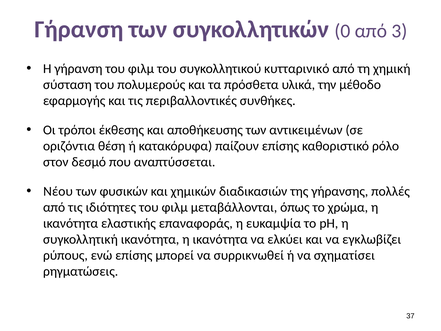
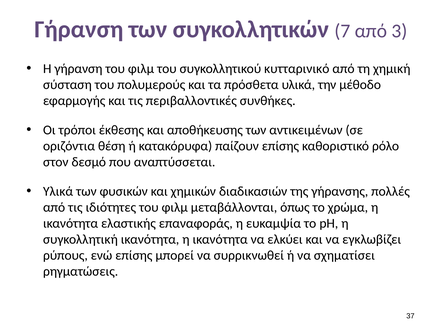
0: 0 -> 7 (342, 31)
Νέου: Νέου -> Υλικά (58, 191)
